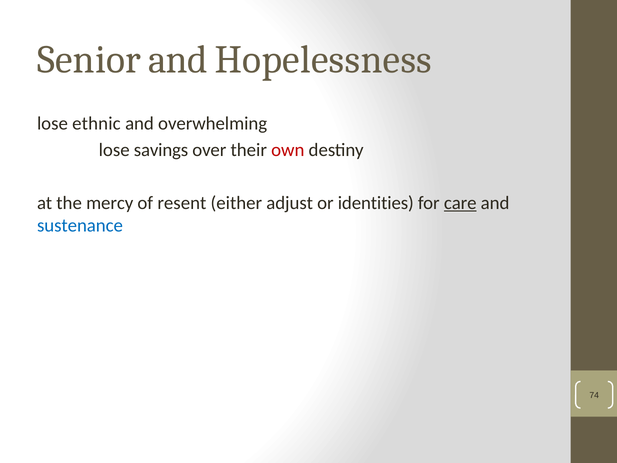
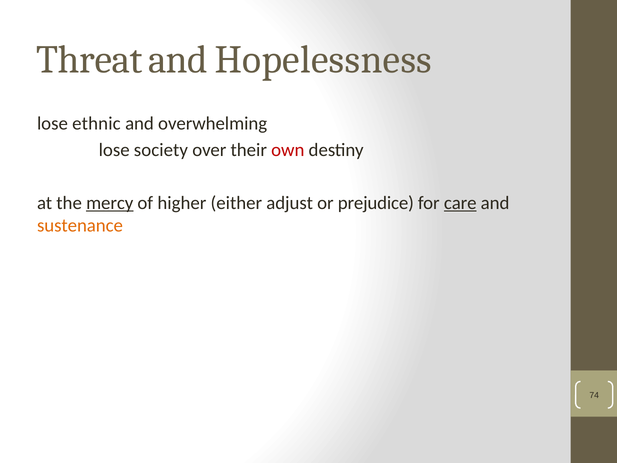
Senior: Senior -> Threat (89, 60)
savings: savings -> society (161, 150)
mercy underline: none -> present (110, 203)
resent: resent -> higher (182, 203)
identities: identities -> prejudice (376, 203)
sustenance colour: blue -> orange (80, 225)
